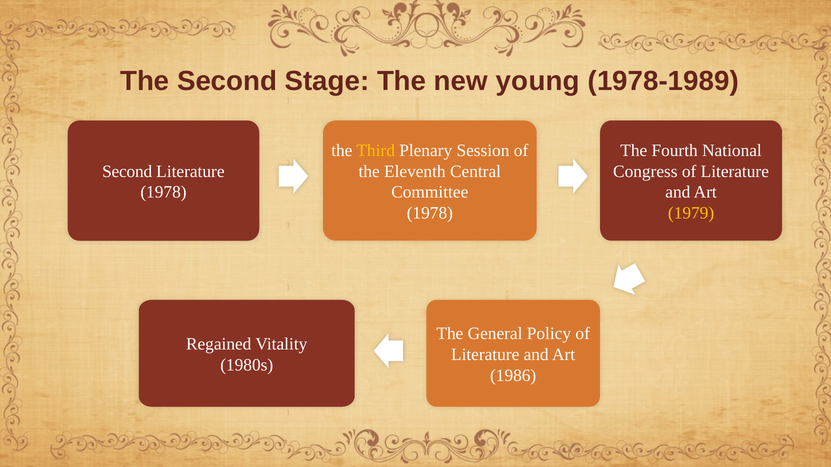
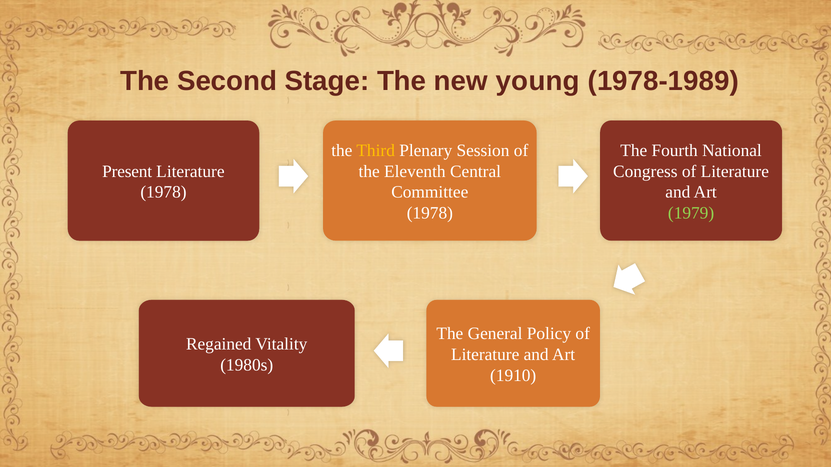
Second: Second -> Present (127, 172)
1979 colour: yellow -> light green (691, 213)
1986: 1986 -> 1910 (513, 376)
